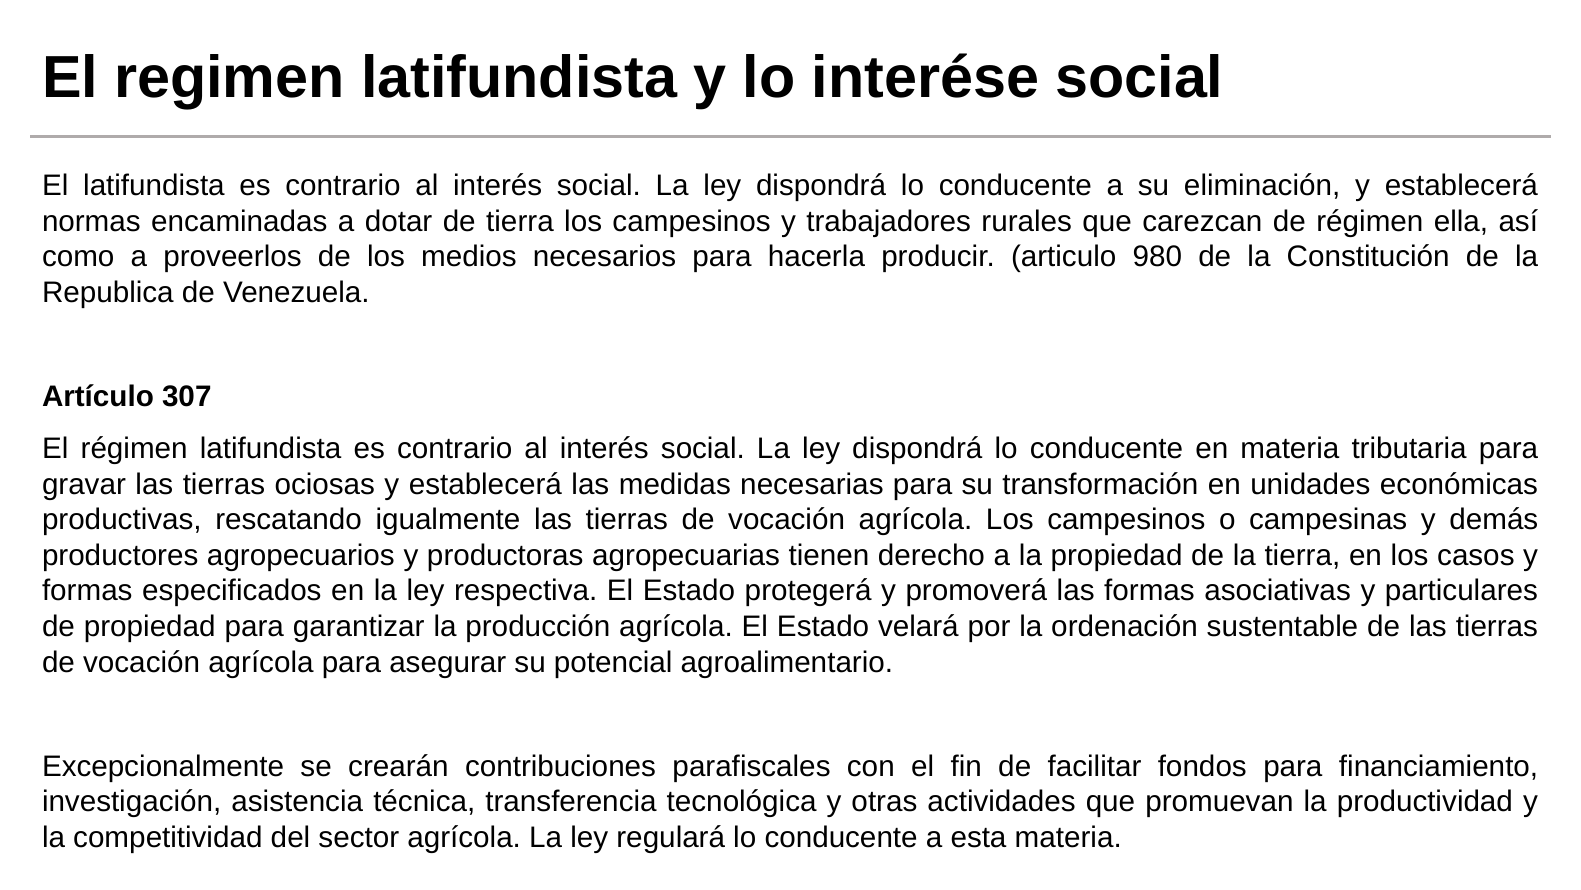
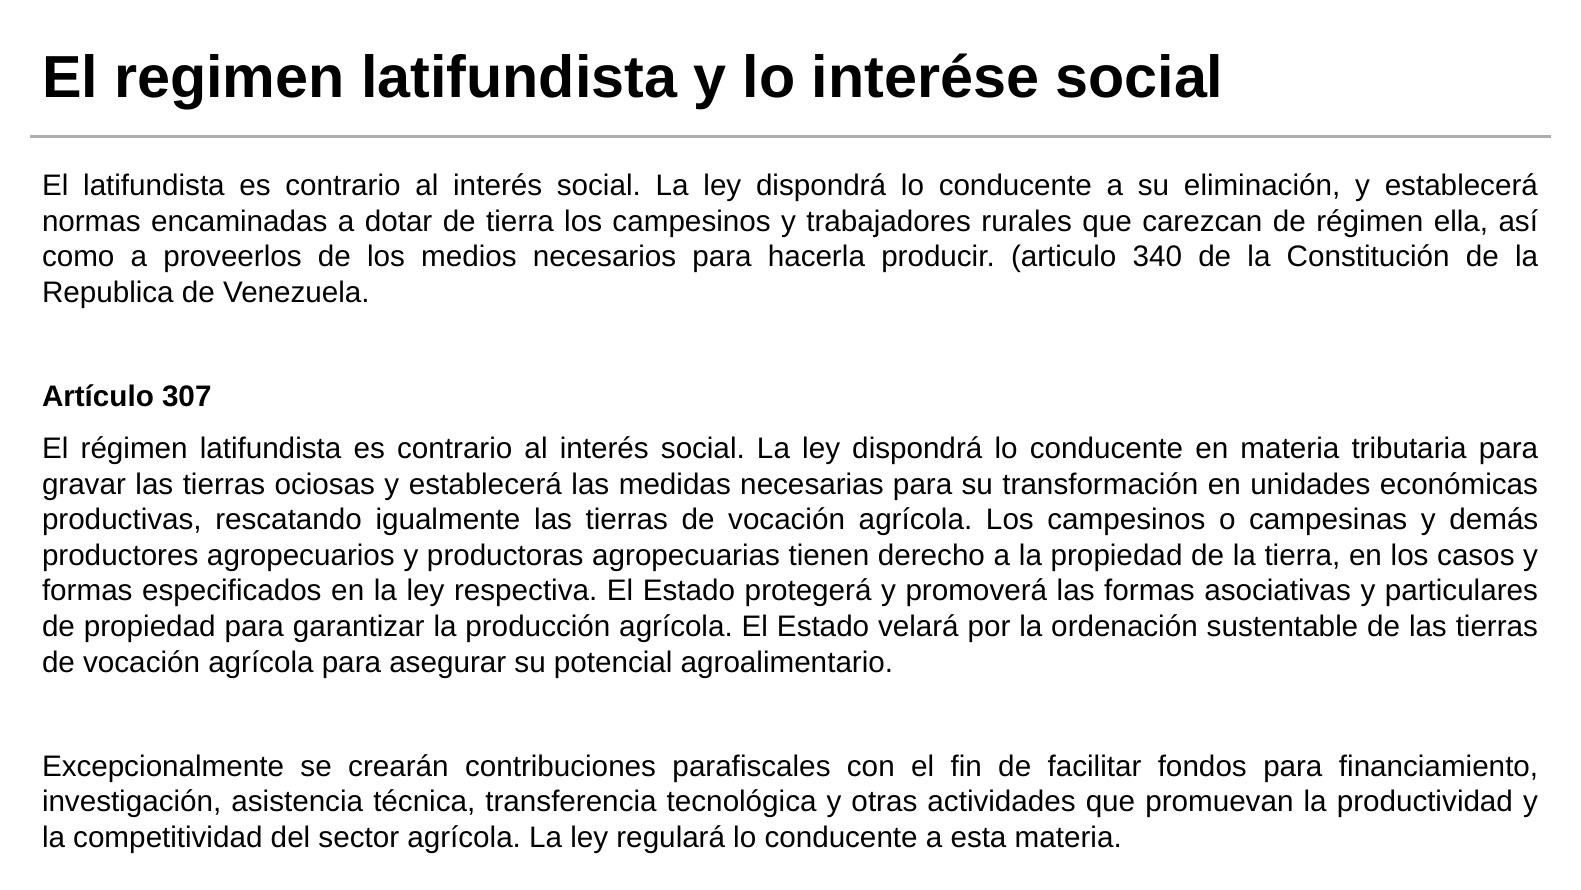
980: 980 -> 340 (1157, 257)
